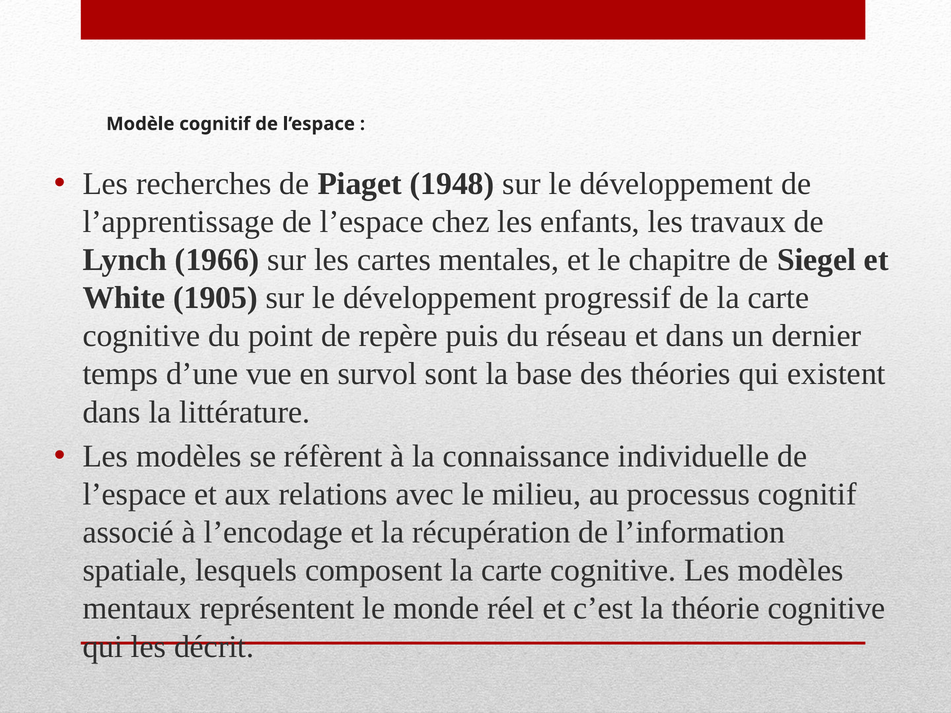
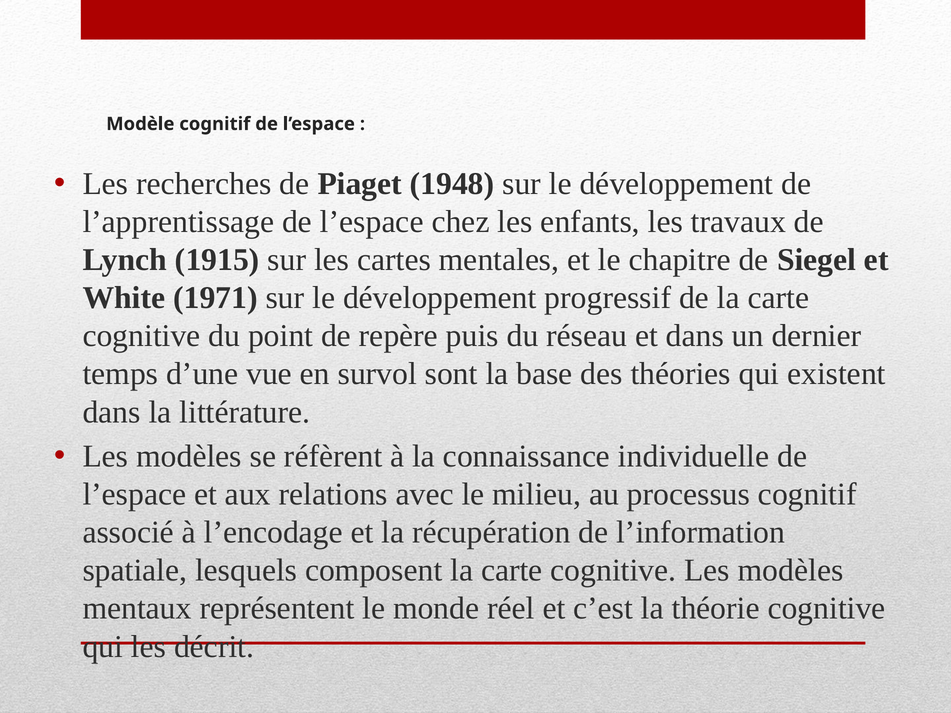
1966: 1966 -> 1915 (217, 260)
1905: 1905 -> 1971 (215, 298)
